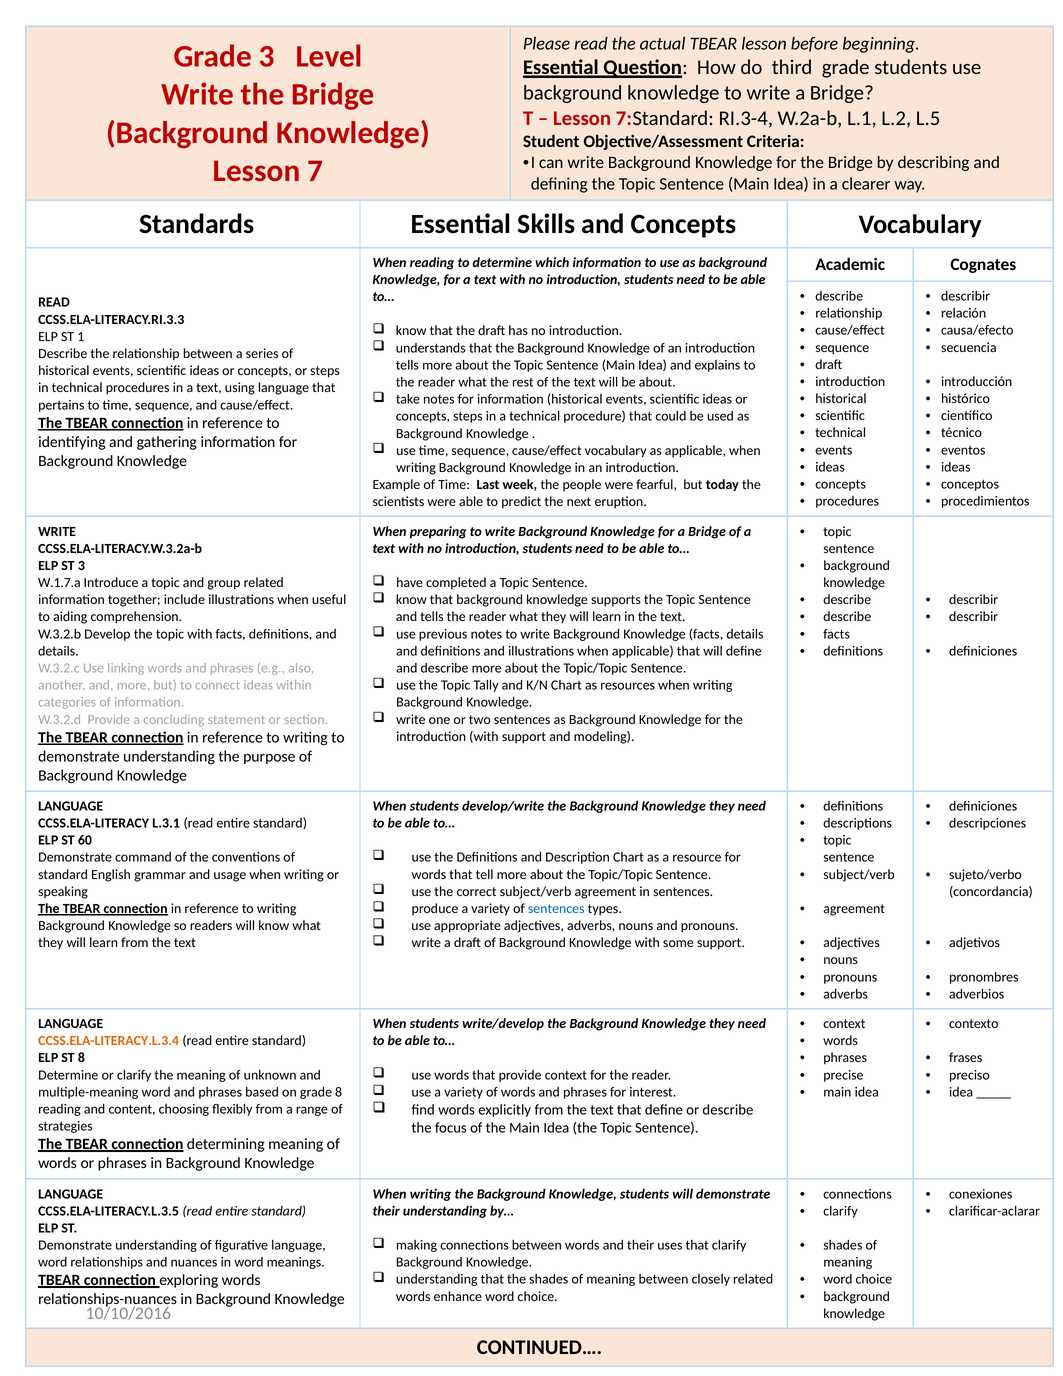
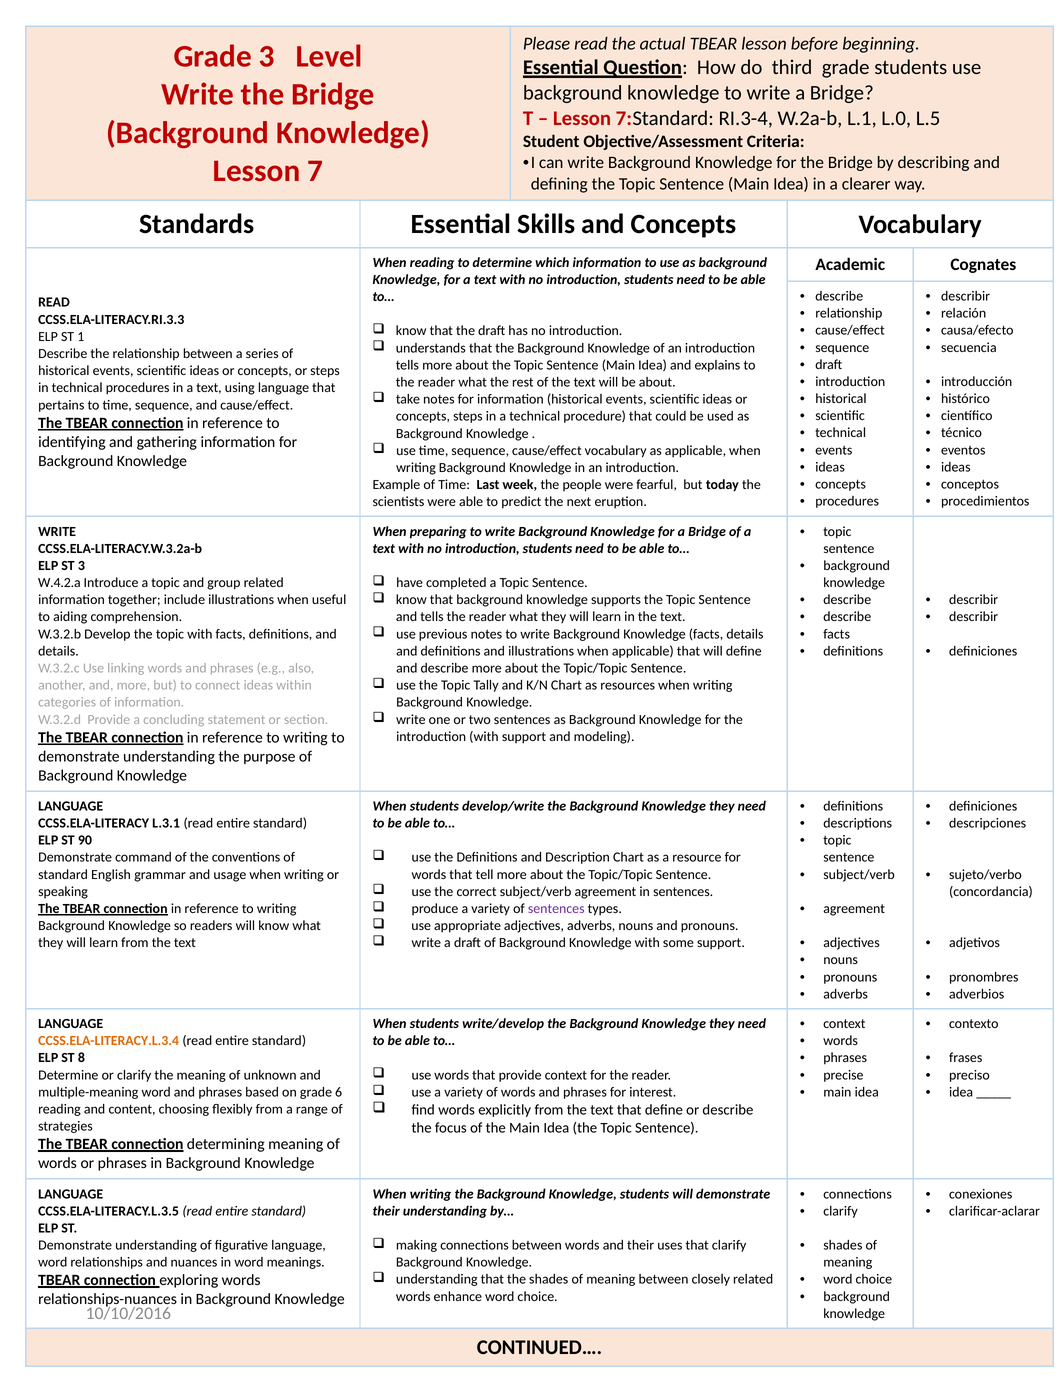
L.2: L.2 -> L.0 (896, 118)
W.1.7.a: W.1.7.a -> W.4.2.a (59, 583)
60: 60 -> 90 (85, 840)
sentences colour: blue -> purple (556, 908)
grade 8: 8 -> 6 (339, 1092)
